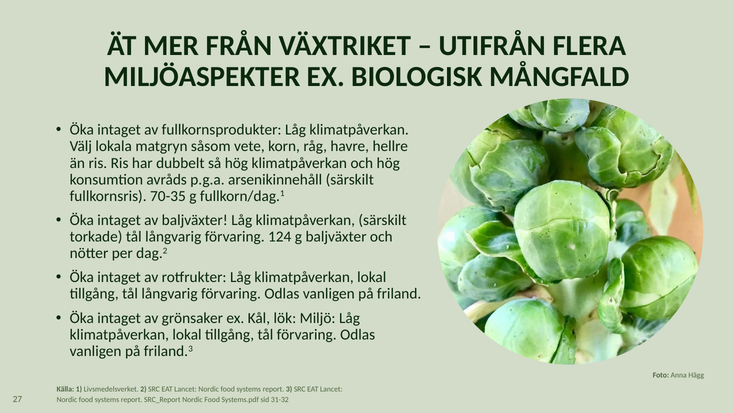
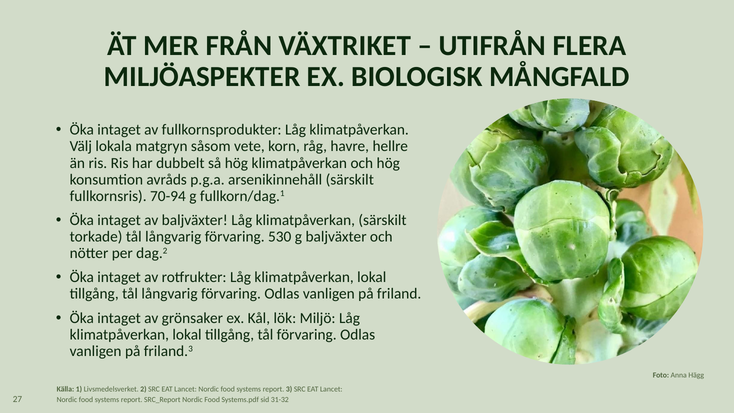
70-35: 70-35 -> 70-94 (168, 196)
124: 124 -> 530 (280, 237)
